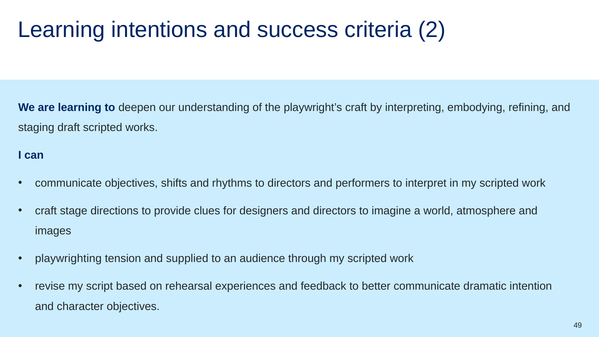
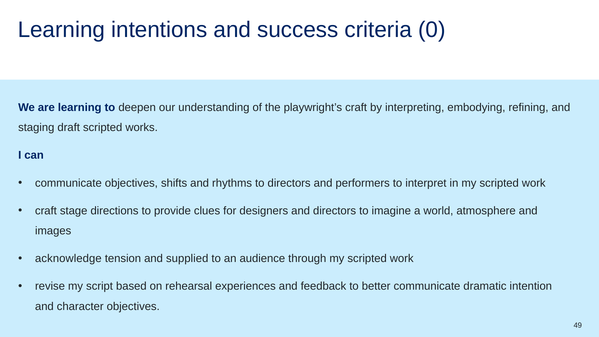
2: 2 -> 0 (432, 30)
playwrighting: playwrighting -> acknowledge (68, 259)
